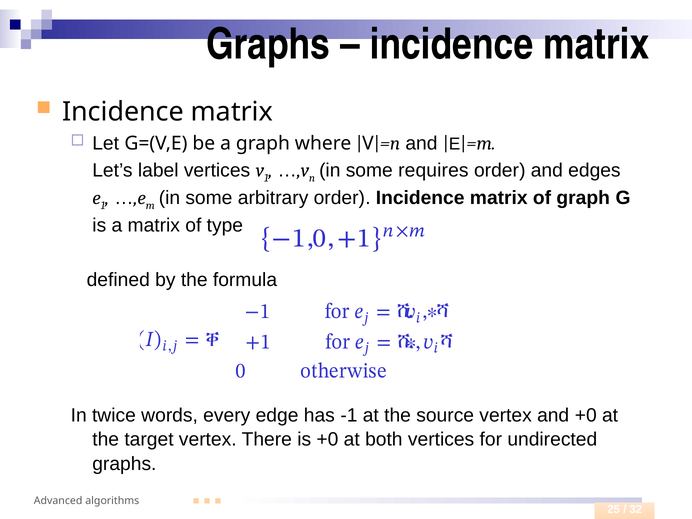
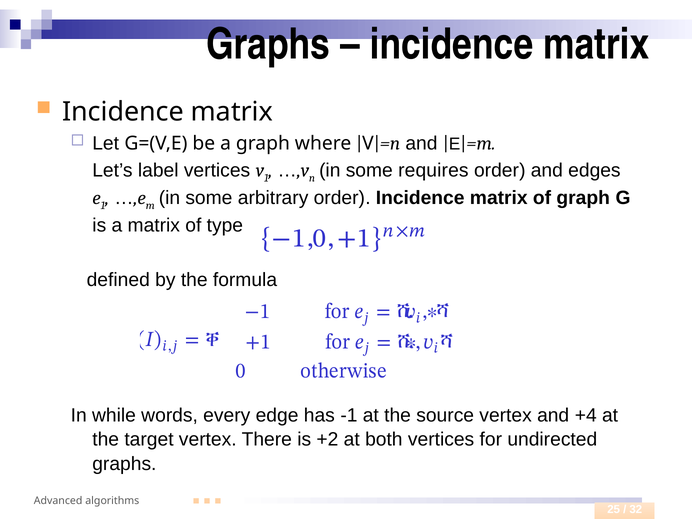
twice: twice -> while (114, 415)
and +0: +0 -> +4 (586, 415)
is +0: +0 -> +2 (327, 439)
